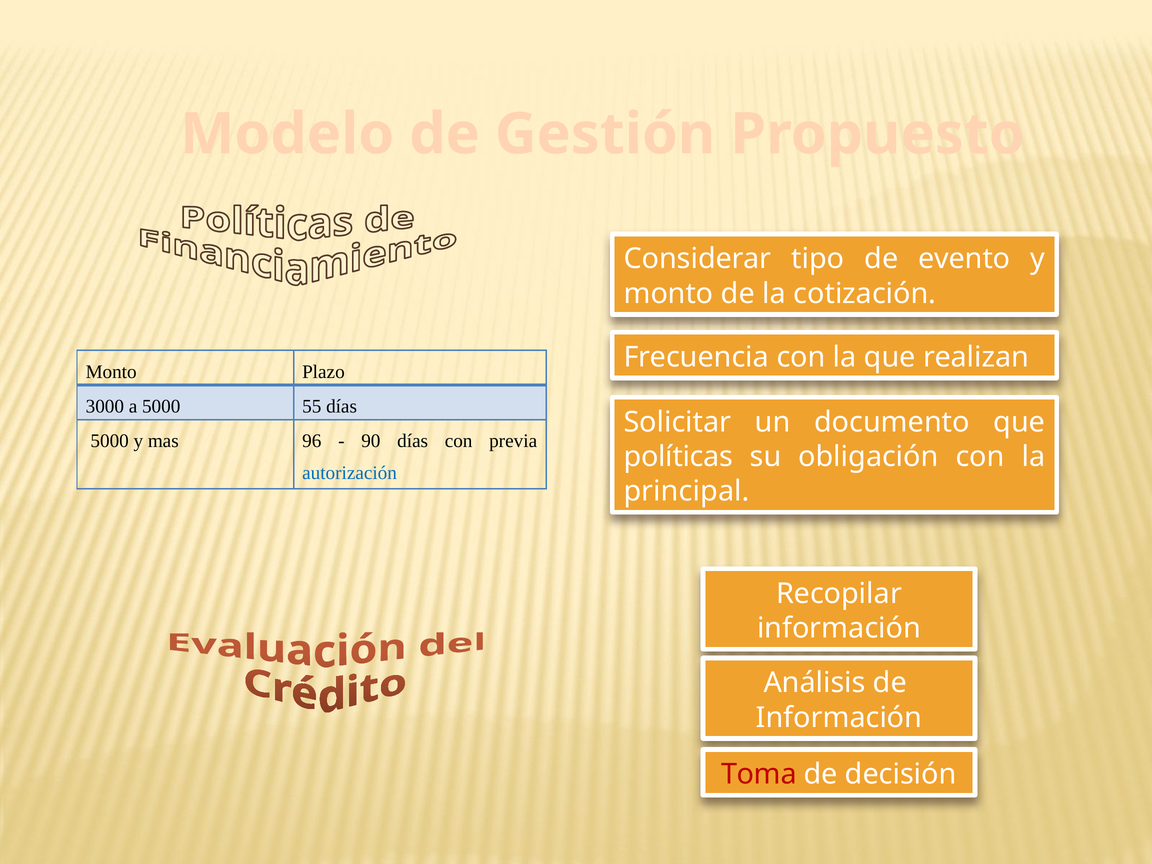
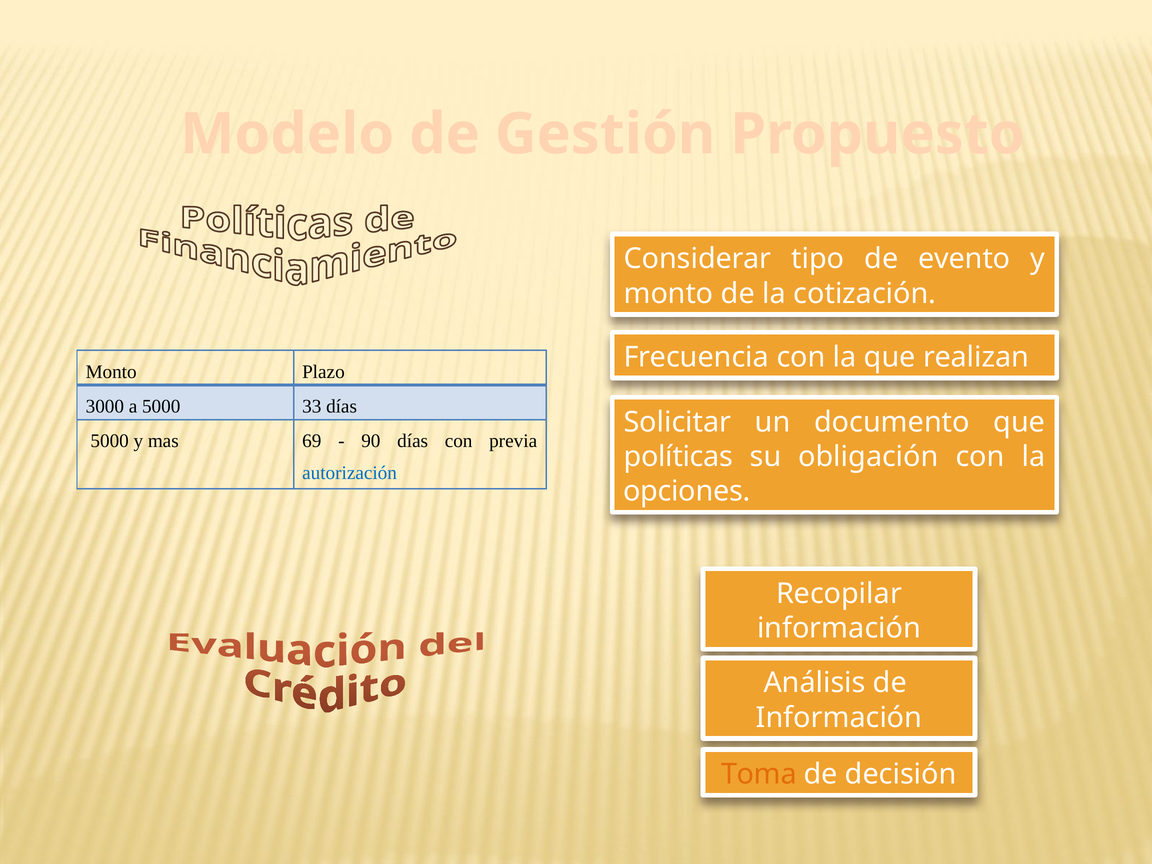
55: 55 -> 33 (312, 406)
96: 96 -> 69 (312, 441)
principal: principal -> opciones (687, 491)
Toma colour: red -> orange (759, 774)
